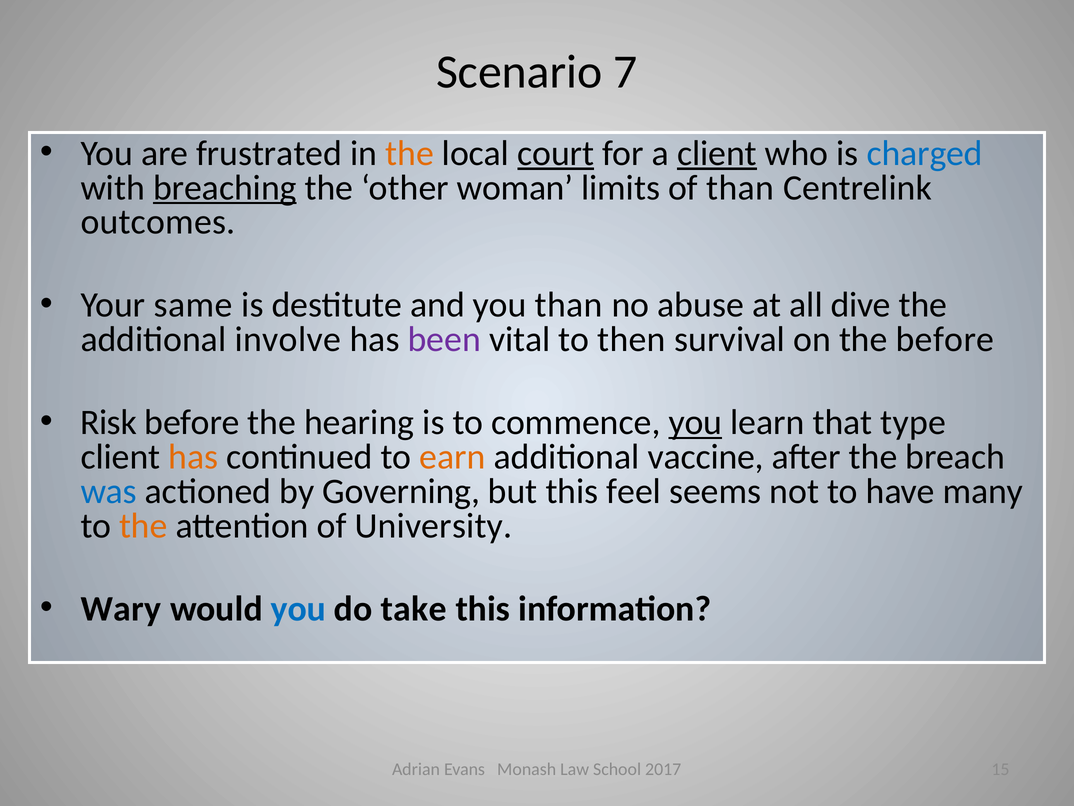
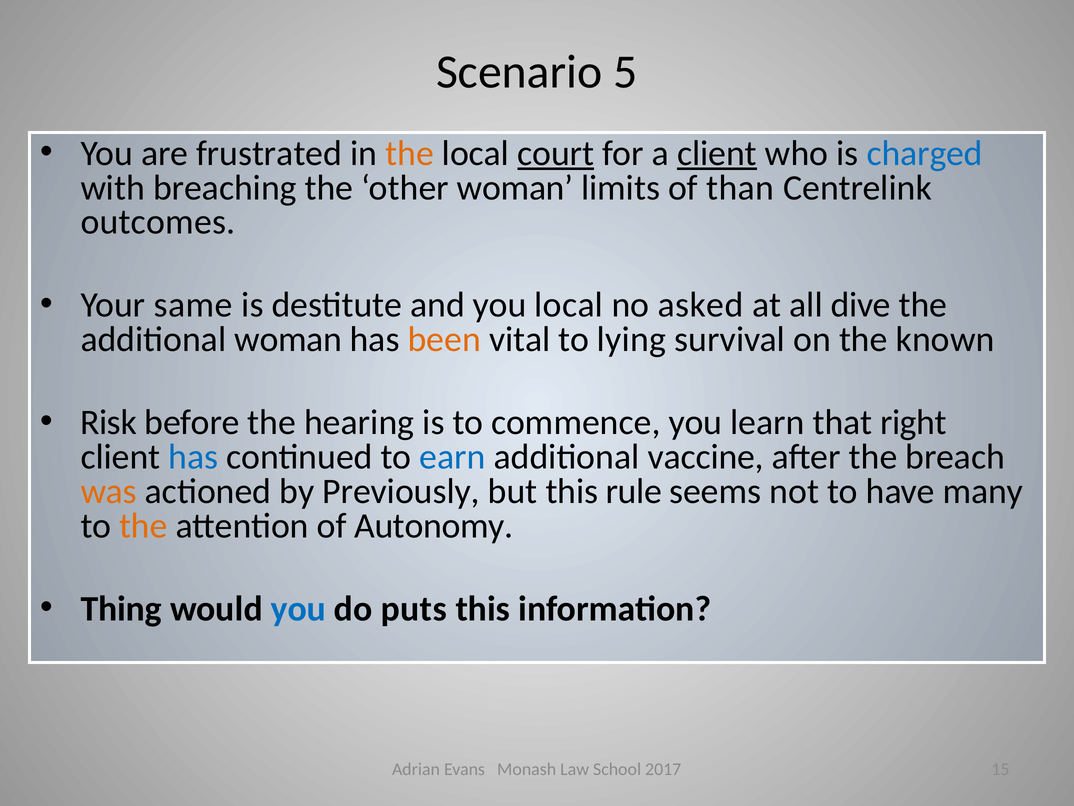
7: 7 -> 5 (626, 72)
breaching underline: present -> none (225, 188)
you than: than -> local (569, 305)
abuse: abuse -> asked (701, 305)
additional involve: involve -> woman (288, 339)
been colour: purple -> orange (444, 339)
then: then -> lying (631, 339)
the before: before -> known (945, 339)
you underline: present -> none (695, 422)
type: type -> right (913, 422)
has colour: orange -> blue (193, 457)
earn colour: orange -> blue (453, 457)
was colour: blue -> orange (109, 491)
Governing: Governing -> Previously (401, 491)
feel: feel -> rule (634, 491)
University: University -> Autonomy (434, 525)
Wary: Wary -> Thing (121, 608)
take: take -> puts (414, 608)
